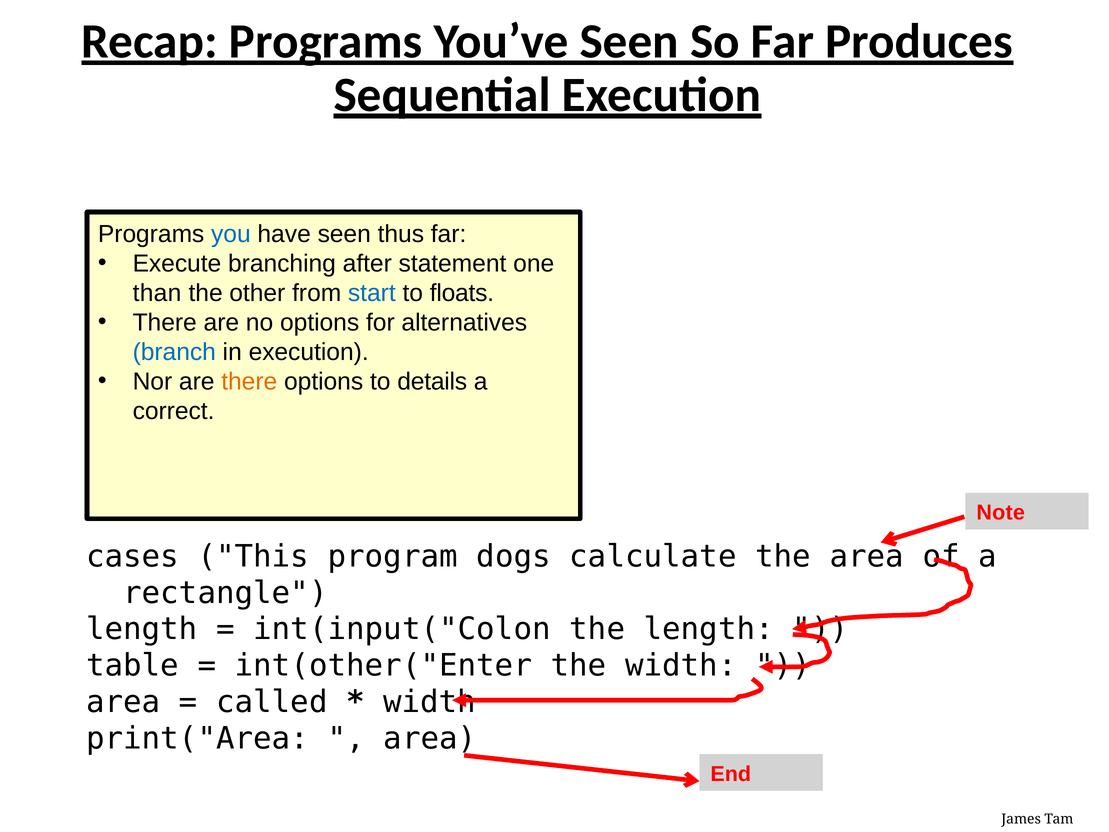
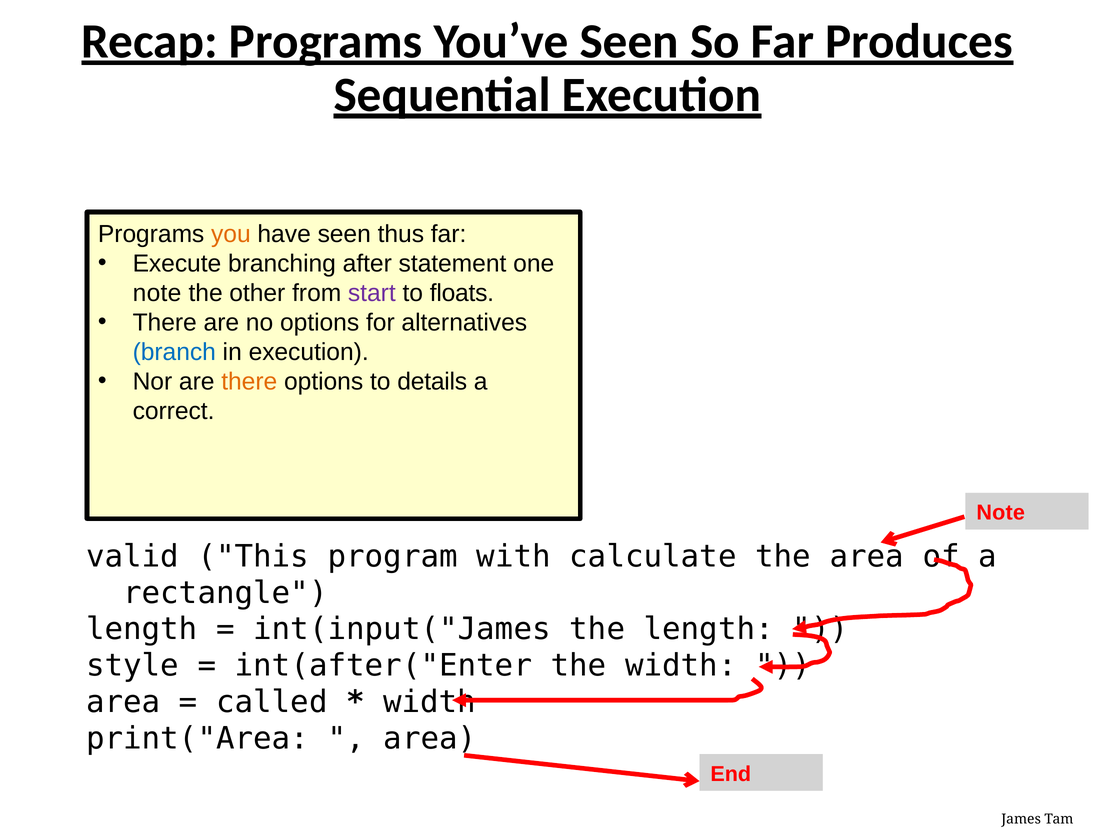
you colour: blue -> orange (231, 234)
than: than -> note (157, 293)
start colour: blue -> purple (372, 293)
cases: cases -> valid (132, 556)
dogs: dogs -> with (514, 556)
int(input("Colon: int(input("Colon -> int(input("James (402, 629)
table: table -> style (132, 665)
int(other("Enter: int(other("Enter -> int(after("Enter (383, 665)
